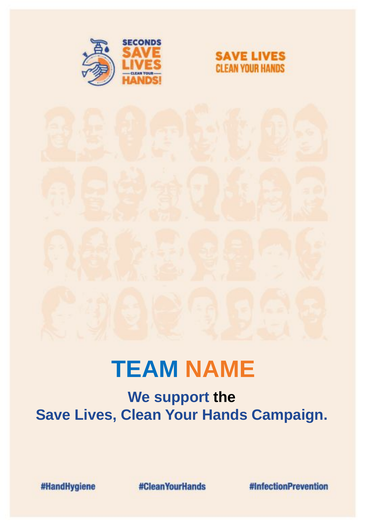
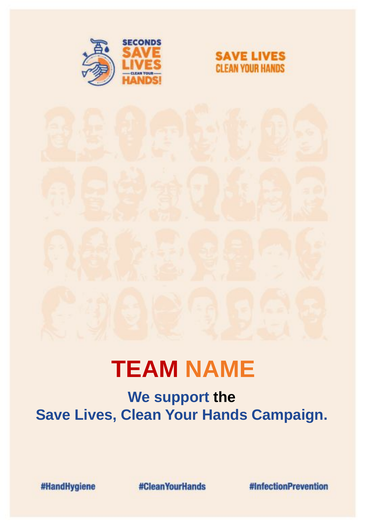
TEAM colour: blue -> red (145, 369)
